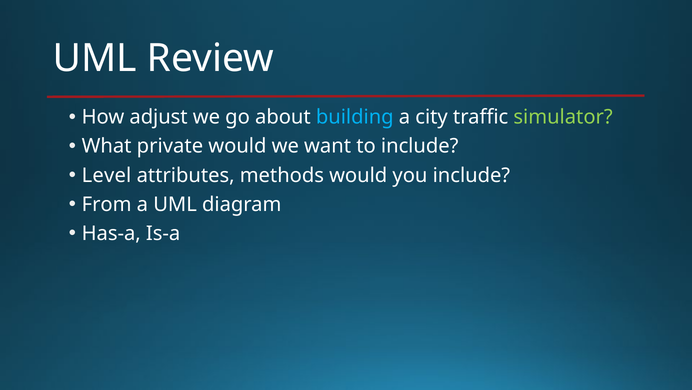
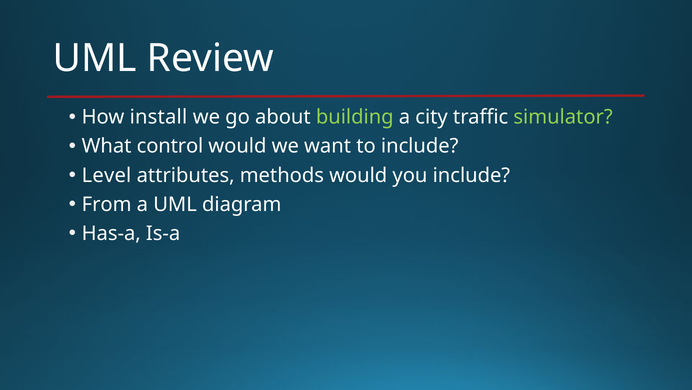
adjust: adjust -> install (158, 117)
building colour: light blue -> light green (355, 117)
private: private -> control (170, 146)
